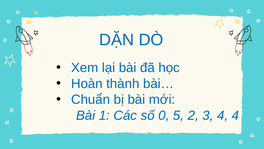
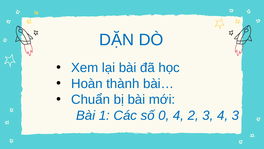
0 5: 5 -> 4 (178, 115)
4 4: 4 -> 3 (235, 115)
